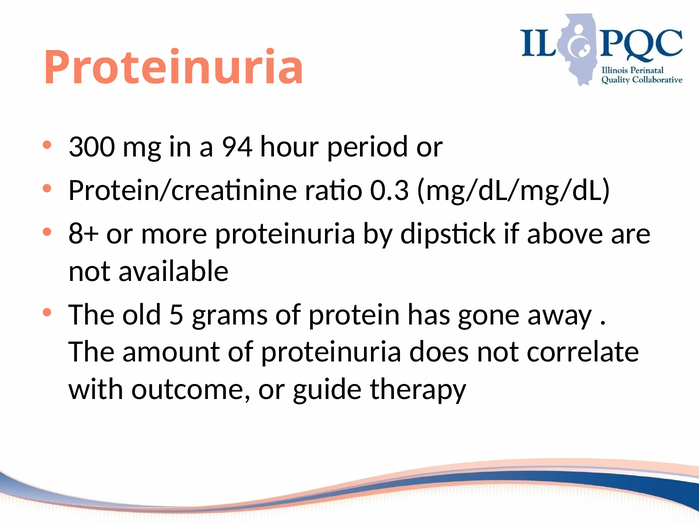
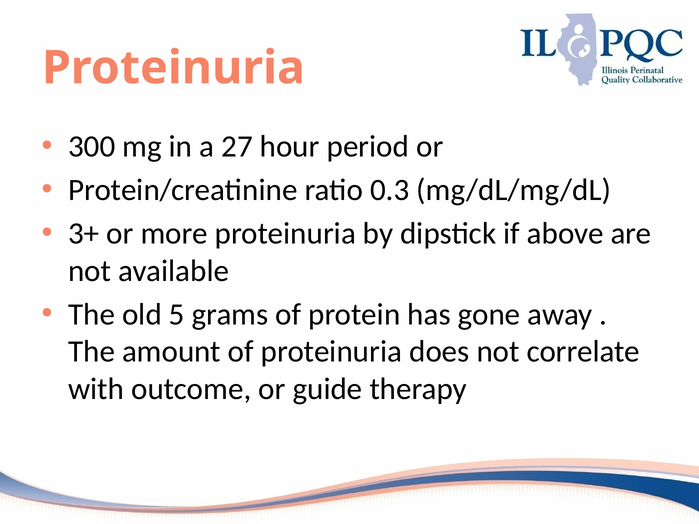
94: 94 -> 27 (237, 147)
8+: 8+ -> 3+ (84, 234)
